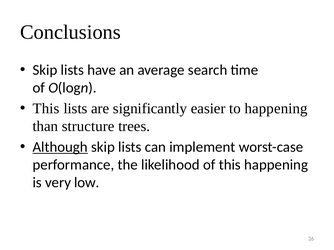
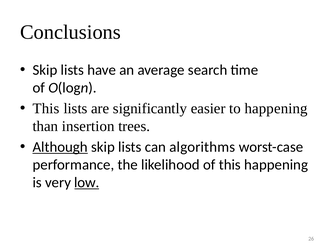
structure: structure -> insertion (88, 126)
implement: implement -> algorithms (202, 147)
low underline: none -> present (87, 183)
